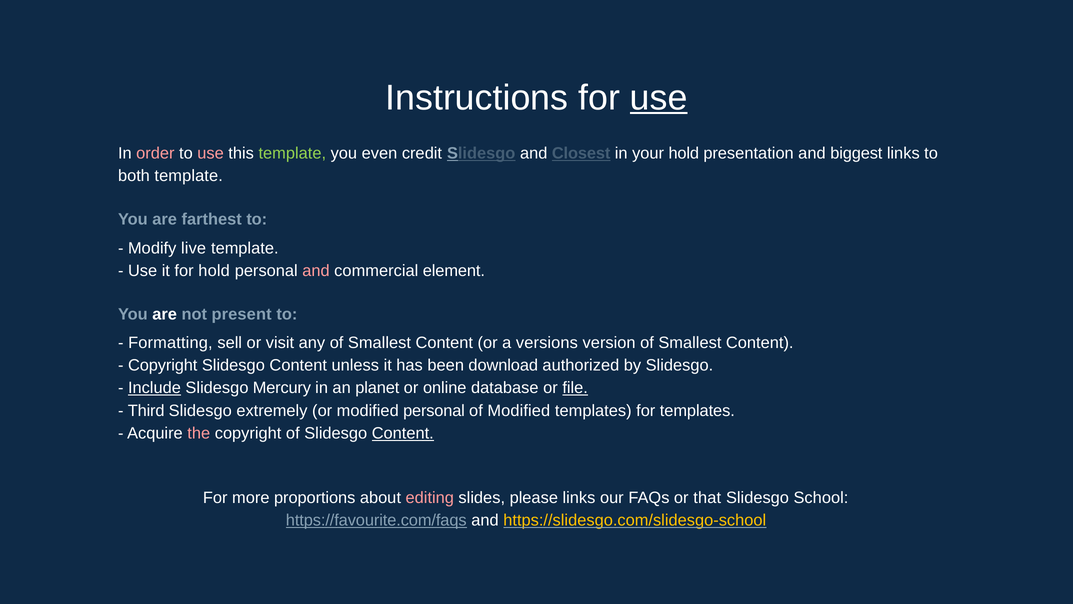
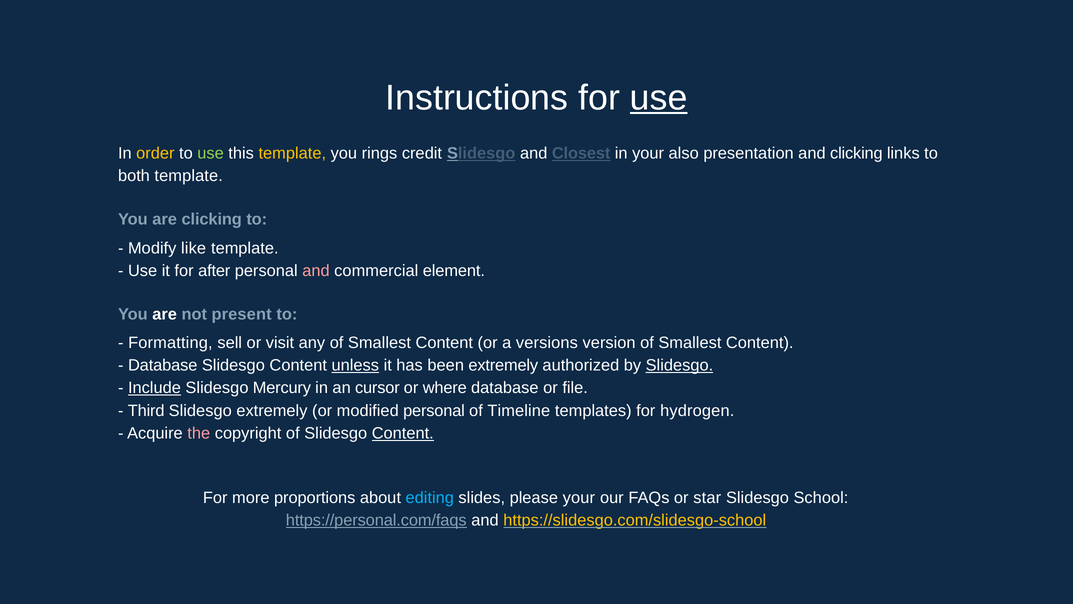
order colour: pink -> yellow (155, 153)
use colour: pink -> light green (211, 153)
template colour: light green -> yellow (292, 153)
even: even -> rings (380, 153)
your hold: hold -> also (684, 153)
and biggest: biggest -> clicking (856, 153)
are farthest: farthest -> clicking (212, 219)
live: live -> like (194, 248)
for hold: hold -> after (214, 271)
Copyright: Copyright -> Database (163, 365)
unless underline: none -> present (355, 365)
been download: download -> extremely (503, 365)
Slidesgo underline: none -> present (679, 365)
planet: planet -> cursor (377, 388)
online: online -> where (445, 388)
file underline: present -> none (575, 388)
of Modified: Modified -> Timeline (519, 410)
for templates: templates -> hydrogen (697, 410)
editing colour: pink -> light blue (430, 497)
please links: links -> your (579, 497)
that: that -> star (707, 497)
https://favourite.com/faqs: https://favourite.com/faqs -> https://personal.com/faqs (376, 520)
